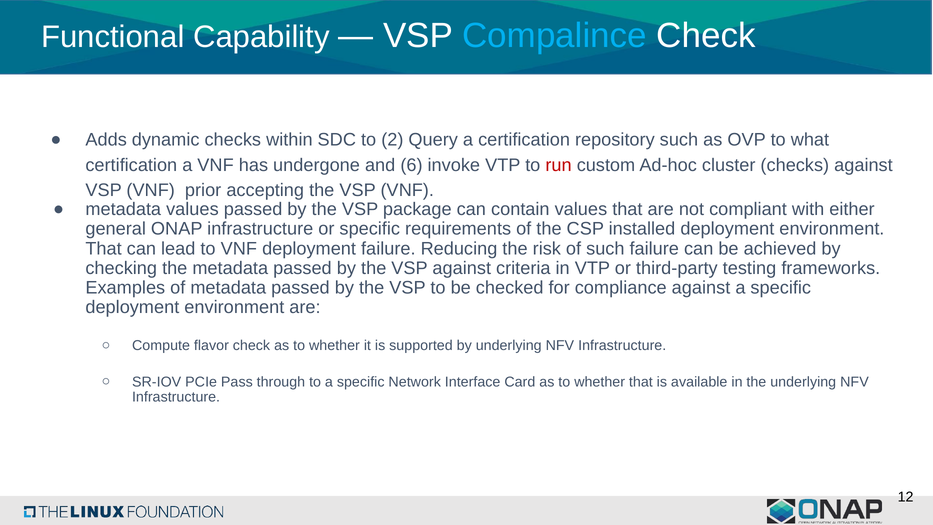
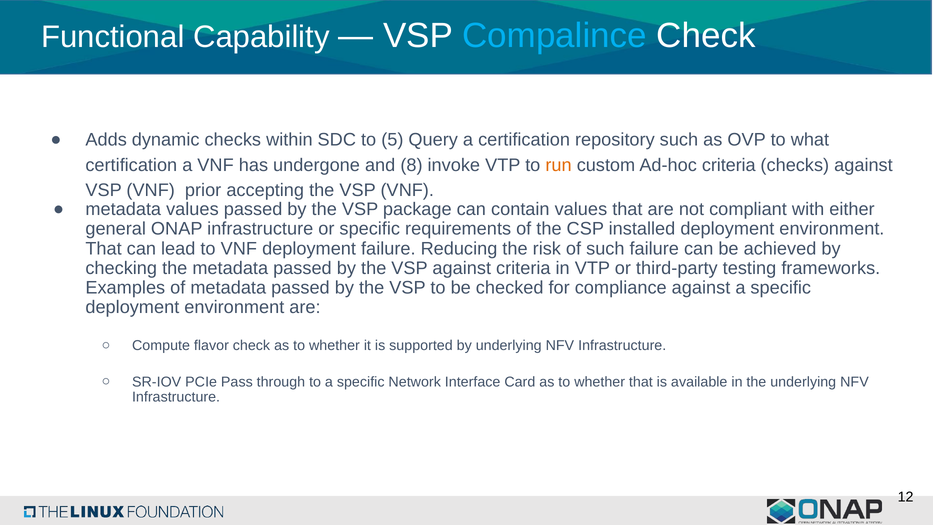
2: 2 -> 5 (392, 140)
6: 6 -> 8 (412, 165)
run colour: red -> orange (559, 165)
Ad-hoc cluster: cluster -> criteria (729, 165)
